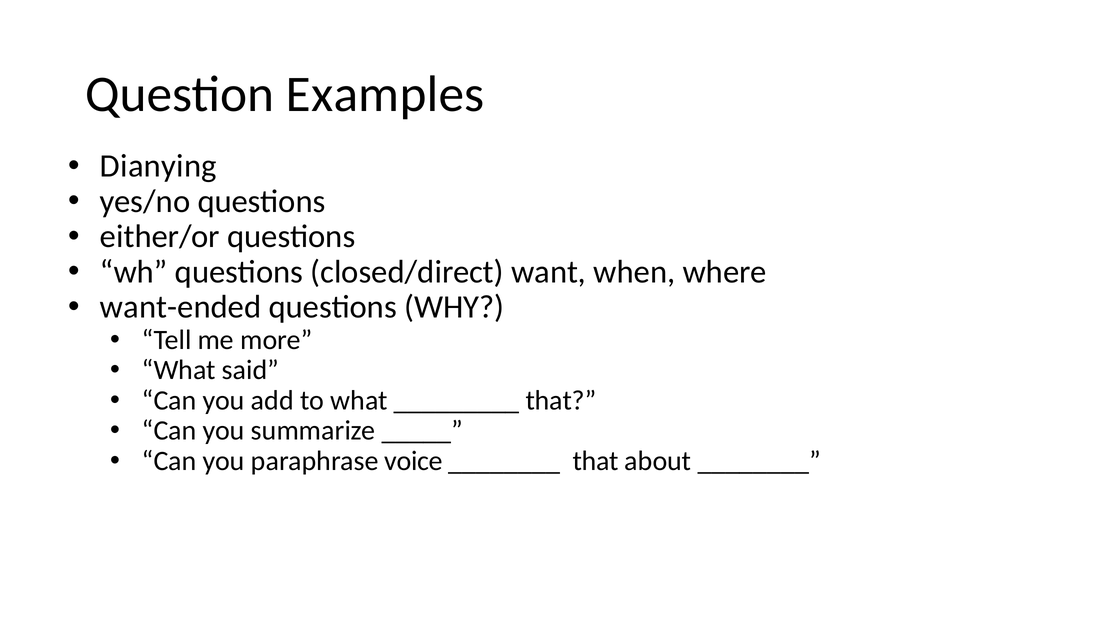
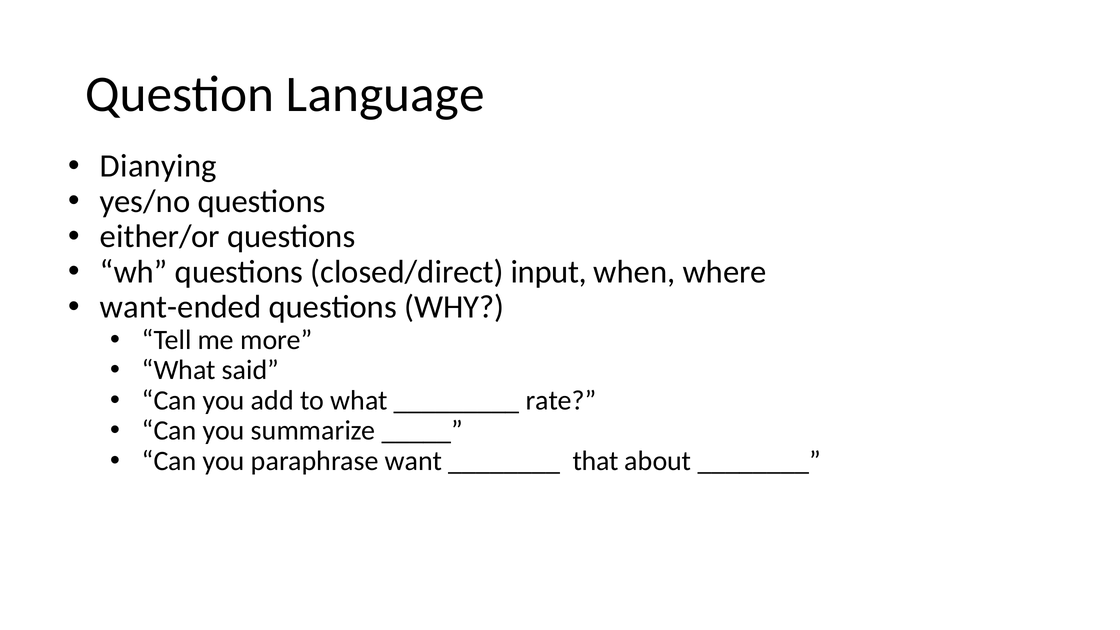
Examples: Examples -> Language (385, 94)
want: want -> input (549, 272)
that: that -> rate (561, 400)
voice: voice -> want (414, 461)
